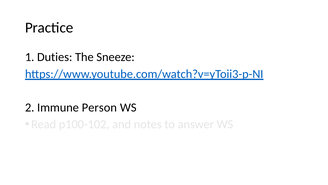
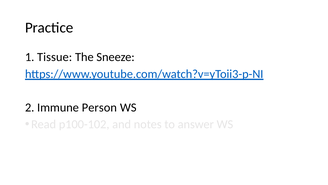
Duties: Duties -> Tissue (55, 57)
